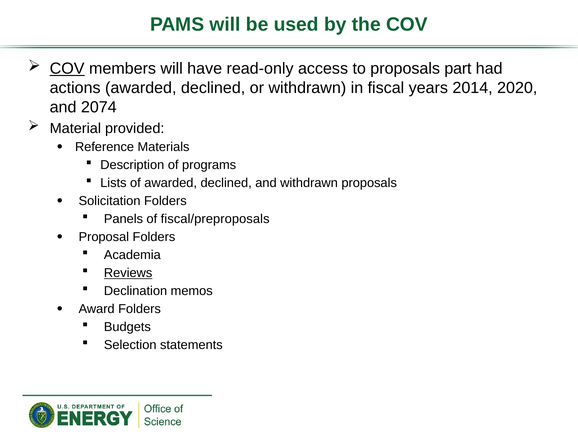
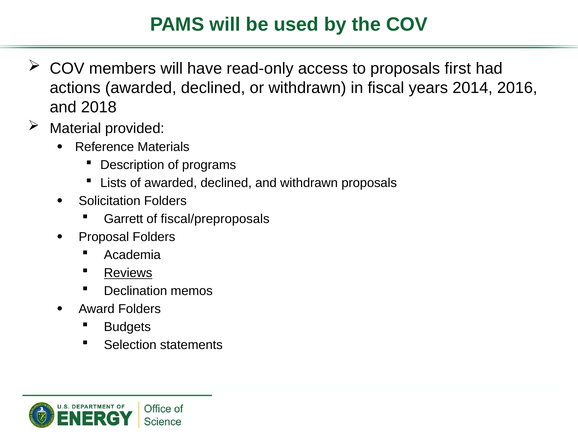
COV underline: present -> none (67, 68)
part: part -> first (458, 68)
2020: 2020 -> 2016 (517, 88)
2074: 2074 -> 2018 (99, 107)
Panels: Panels -> Garrett (124, 219)
